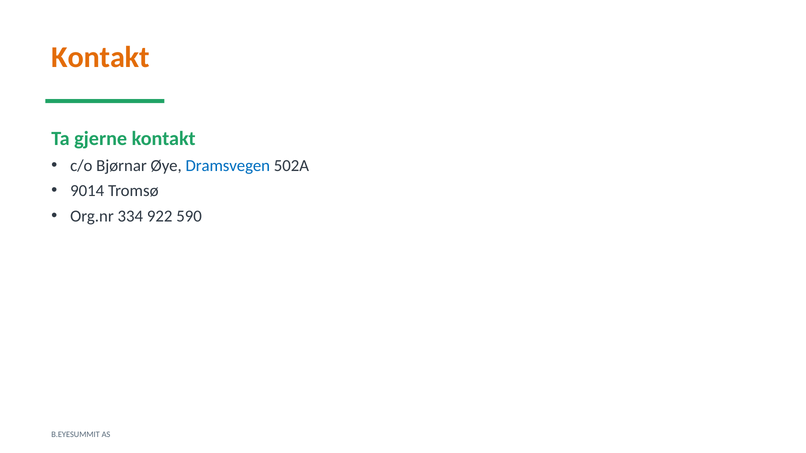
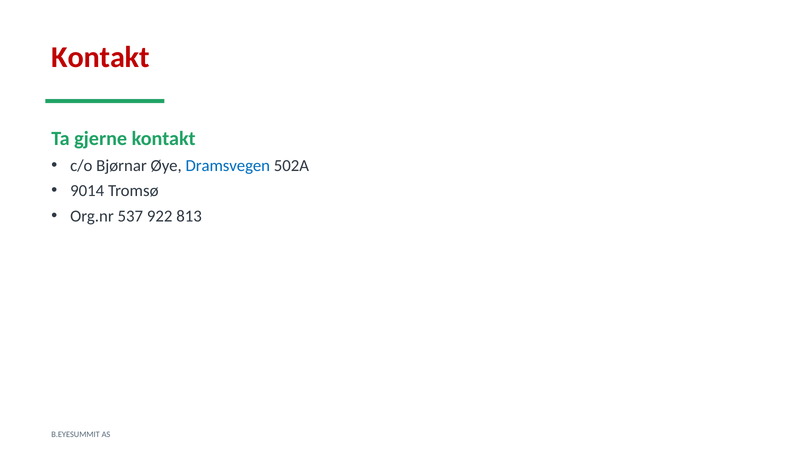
Kontakt colour: orange -> red (100, 58)
334: 334 -> 537 (130, 216)
590: 590 -> 813 (189, 216)
